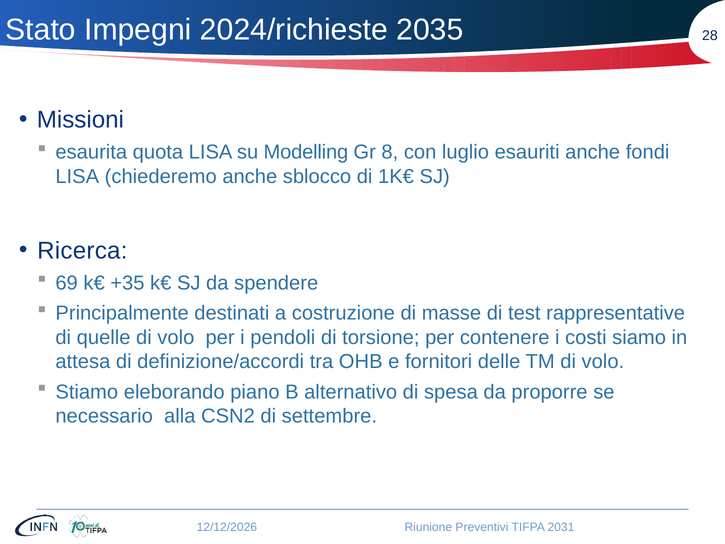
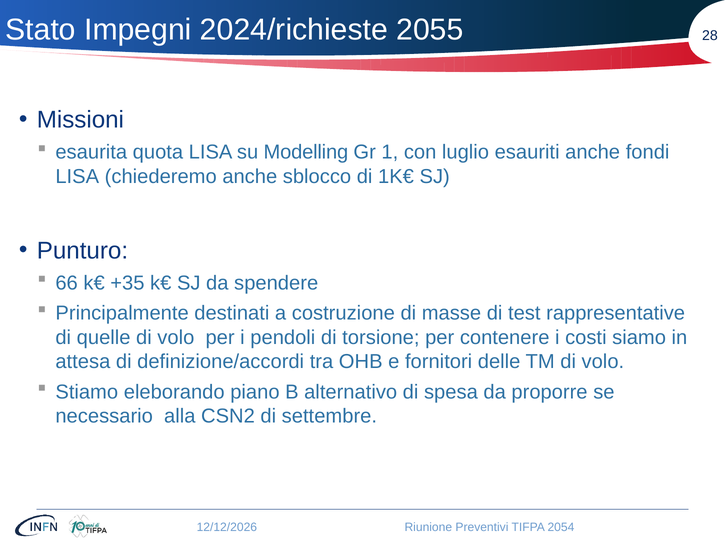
2035: 2035 -> 2055 (430, 30)
8: 8 -> 1 (390, 152)
Ricerca: Ricerca -> Punturo (82, 250)
69: 69 -> 66 (67, 283)
2031: 2031 -> 2054 (561, 527)
